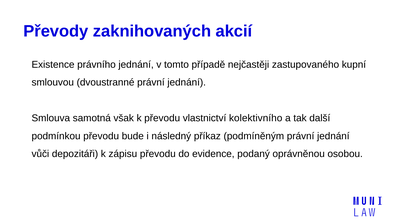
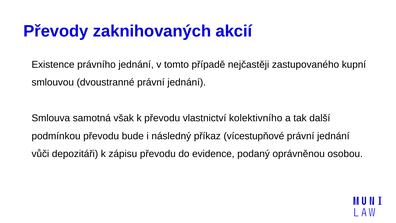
podmíněným: podmíněným -> vícestupňové (254, 136)
